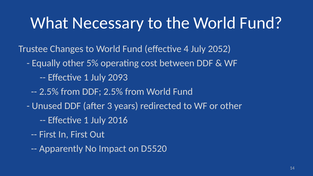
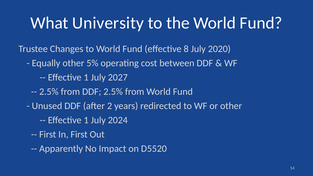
Necessary: Necessary -> University (108, 23)
4: 4 -> 8 (186, 49)
2052: 2052 -> 2020 (219, 49)
2093: 2093 -> 2027 (118, 78)
3: 3 -> 2 (110, 106)
2016: 2016 -> 2024 (118, 120)
